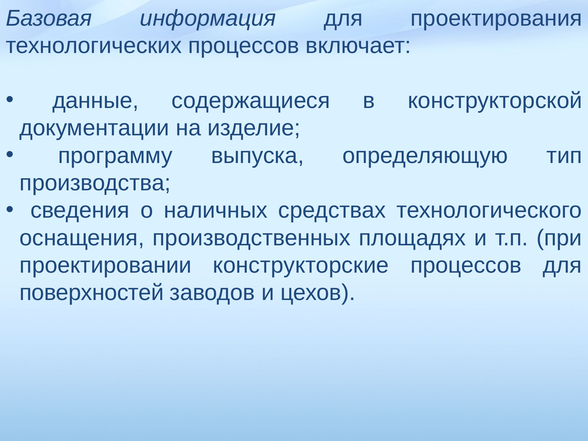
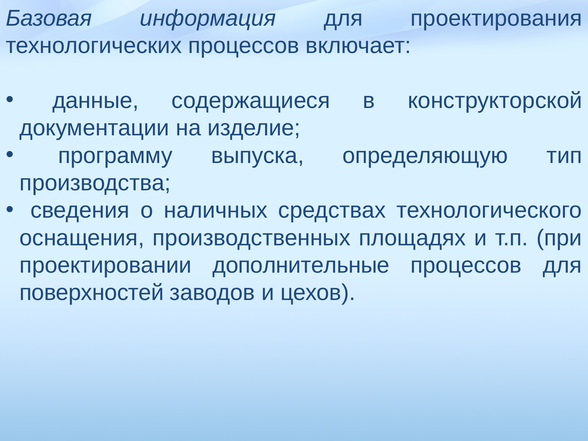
конструкторские: конструкторские -> дополнительные (301, 265)
